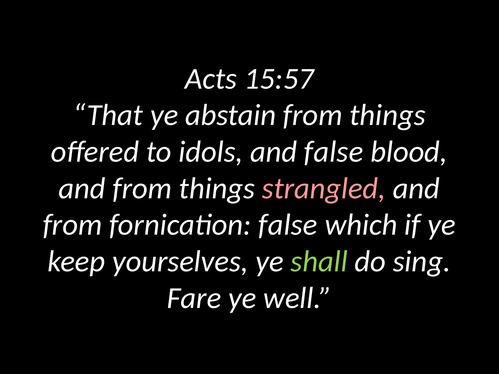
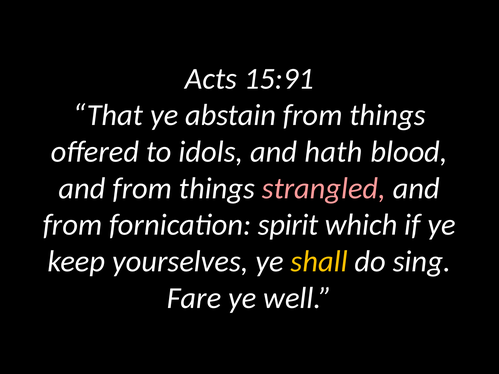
15:57: 15:57 -> 15:91 (279, 79)
and false: false -> hath (334, 152)
fornication false: false -> spirit (288, 225)
shall colour: light green -> yellow (319, 262)
